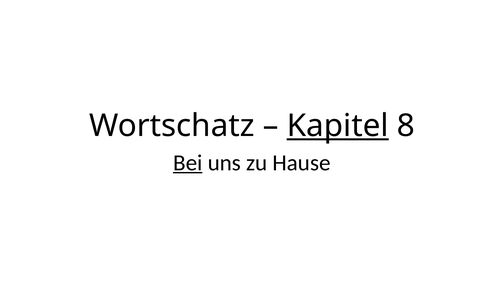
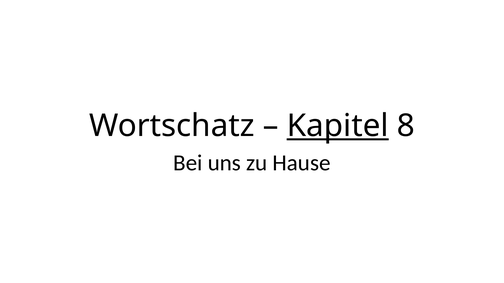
Bei underline: present -> none (188, 163)
